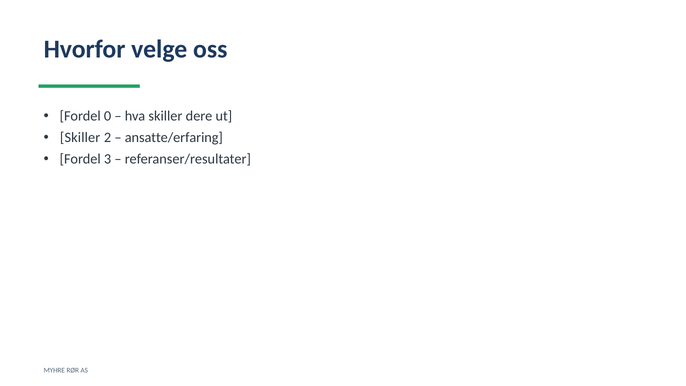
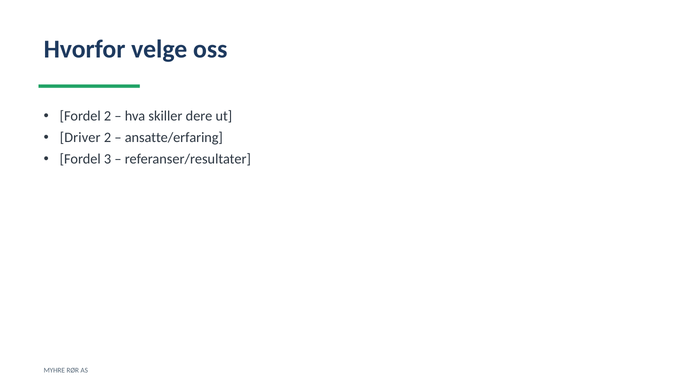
Fordel 0: 0 -> 2 (108, 116)
Skiller: Skiller -> Driver (80, 138)
